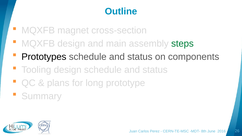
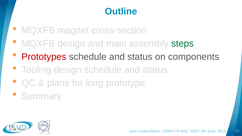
Prototypes colour: black -> red (44, 57)
